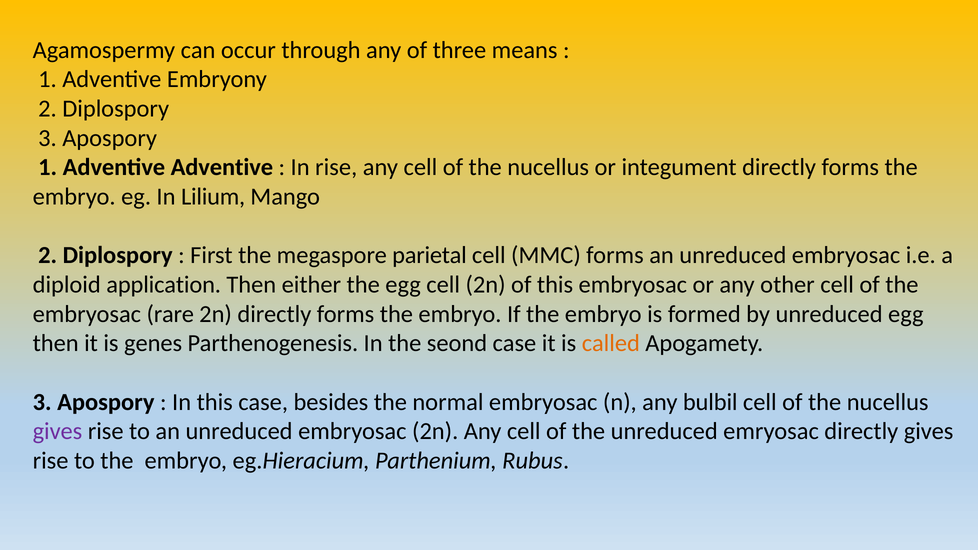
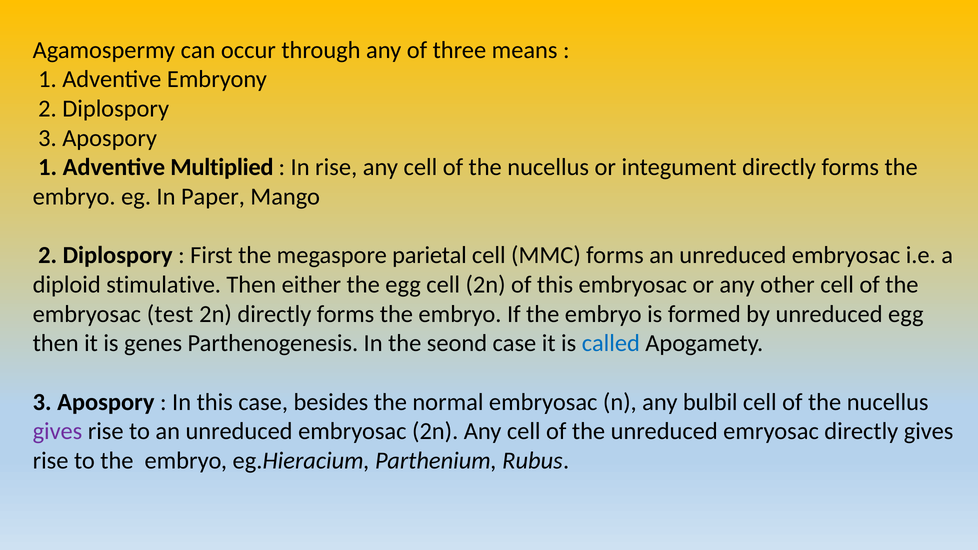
Adventive Adventive: Adventive -> Multiplied (222, 167)
Lilium: Lilium -> Paper (213, 197)
application: application -> stimulative (164, 285)
rare: rare -> test (170, 314)
called colour: orange -> blue (611, 343)
